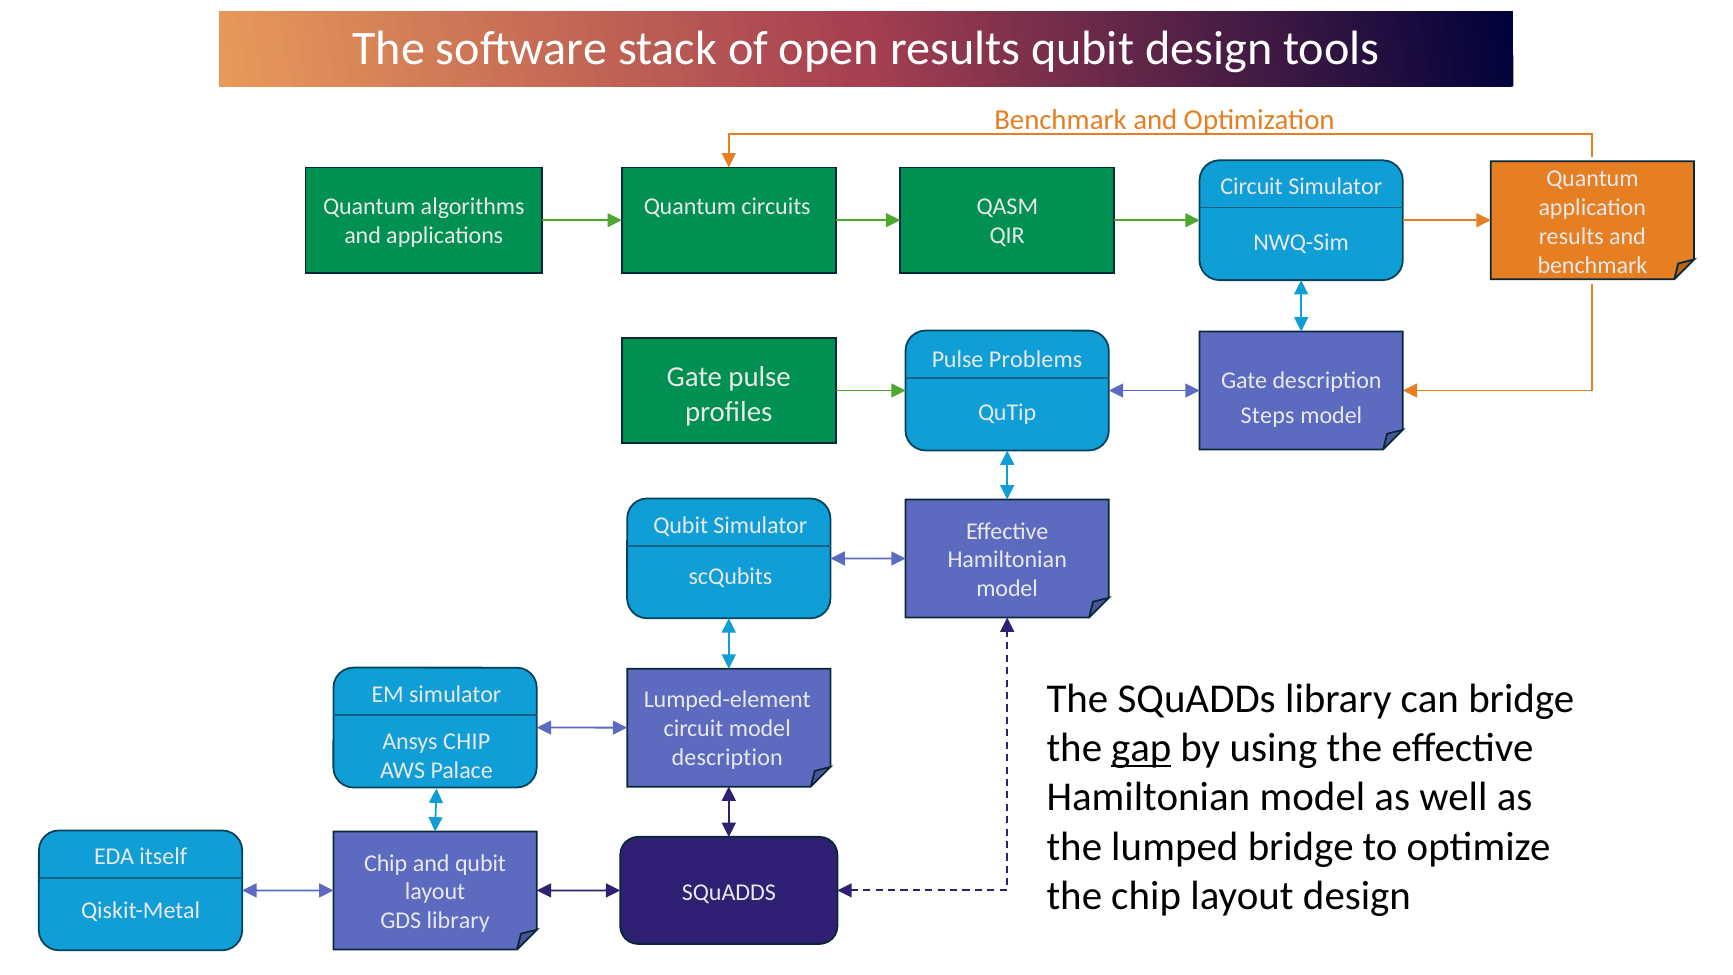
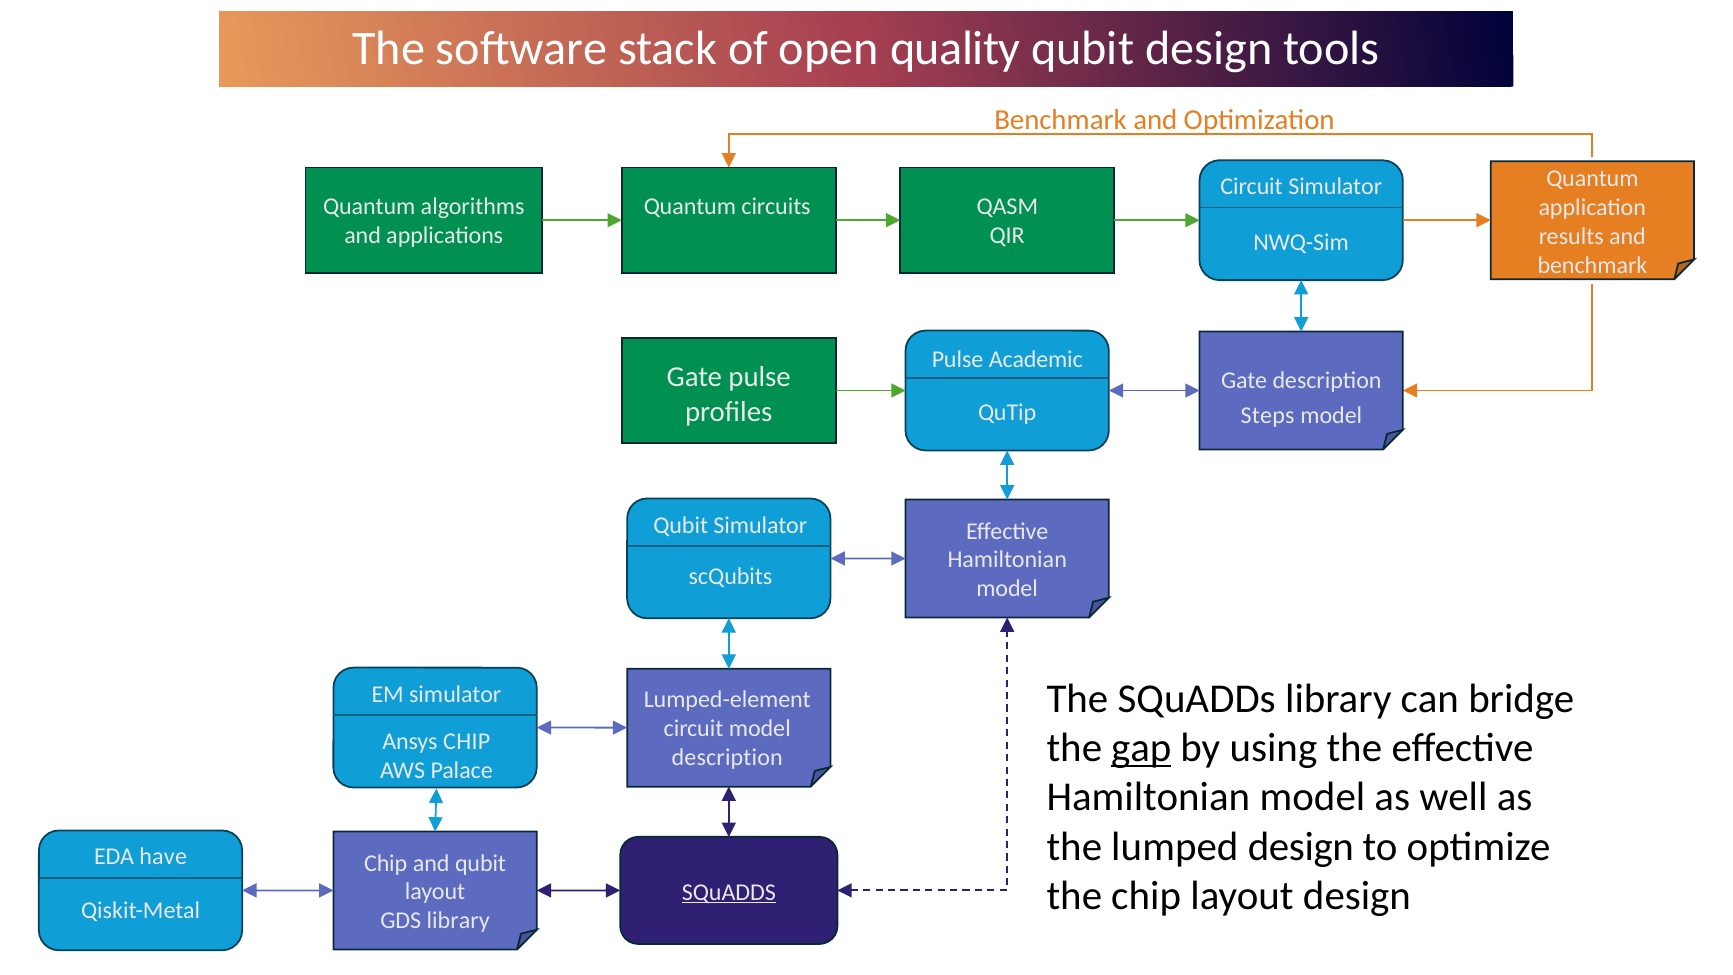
open results: results -> quality (955, 48)
Problems: Problems -> Academic (1036, 359)
lumped bridge: bridge -> design (1301, 846)
itself: itself -> have (163, 856)
SQuADDS underline: none -> present (729, 892)
